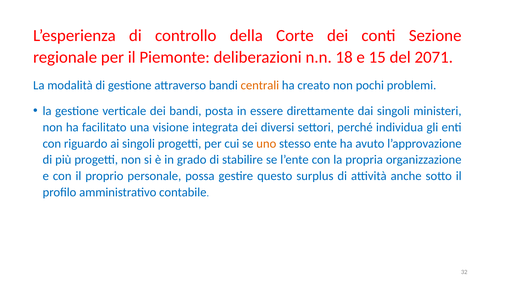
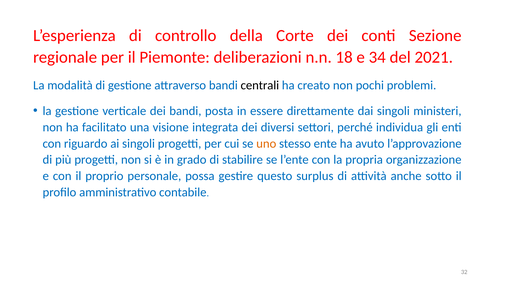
15: 15 -> 34 (377, 57)
2071: 2071 -> 2021 (434, 57)
centrali colour: orange -> black (260, 85)
